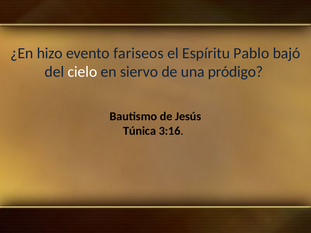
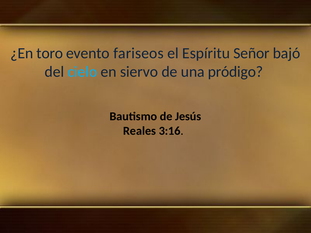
hizo: hizo -> toro (50, 53)
Pablo: Pablo -> Señor (251, 53)
cielo colour: white -> light blue (82, 72)
Túnica: Túnica -> Reales (140, 131)
